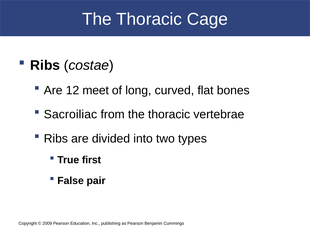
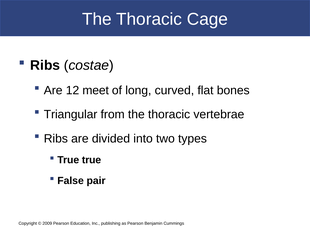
Sacroiliac: Sacroiliac -> Triangular (71, 115)
True first: first -> true (92, 160)
